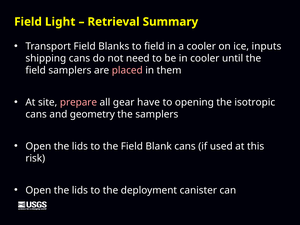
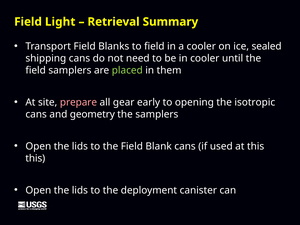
inputs: inputs -> sealed (267, 46)
placed colour: pink -> light green (127, 70)
have: have -> early (149, 102)
risk: risk -> this (35, 158)
